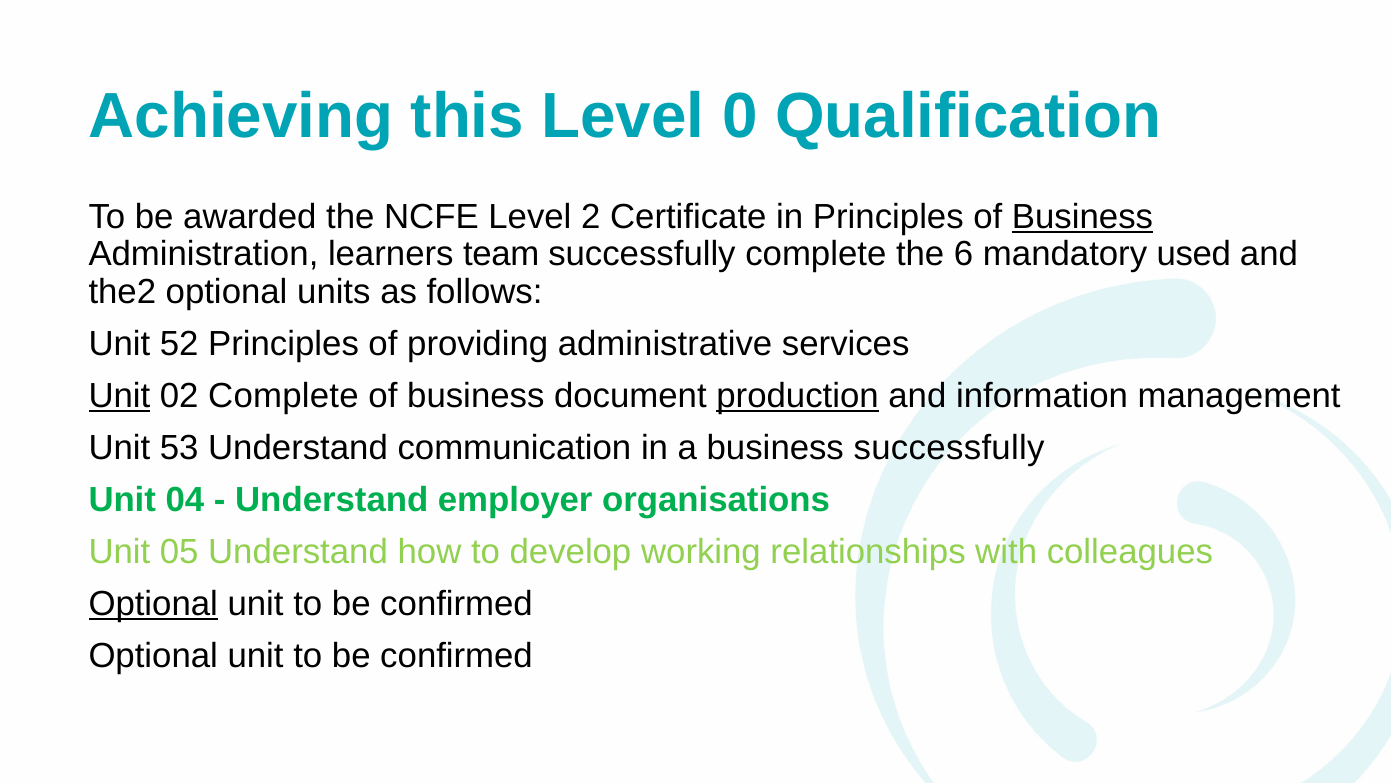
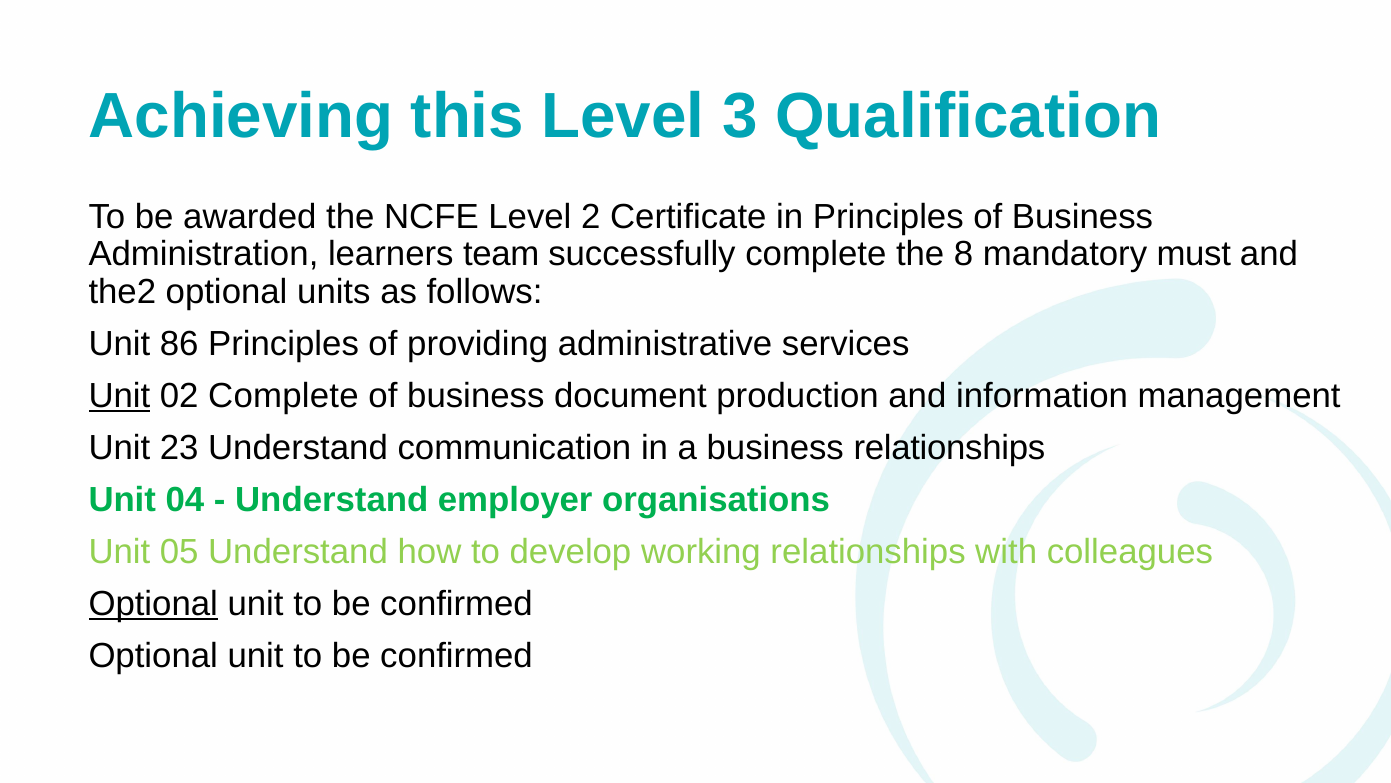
0: 0 -> 3 (740, 117)
Business underline: present -> none (1083, 217)
6: 6 -> 8 (964, 254)
used: used -> must (1194, 254)
52: 52 -> 86 (179, 344)
production underline: present -> none (798, 396)
53: 53 -> 23 (179, 448)
business successfully: successfully -> relationships (949, 448)
